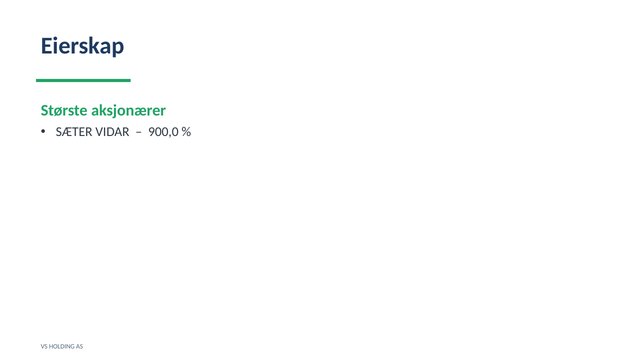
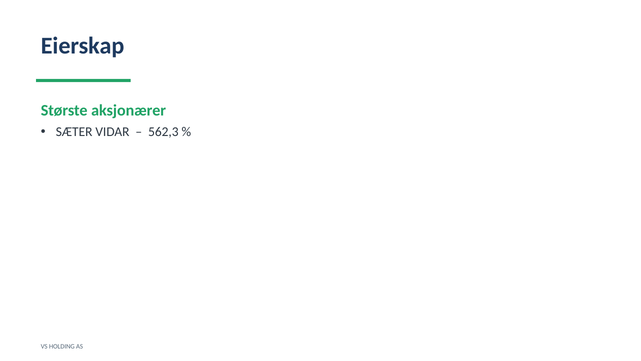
900,0: 900,0 -> 562,3 (163, 132)
